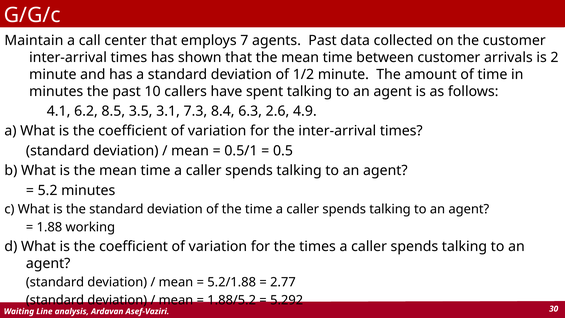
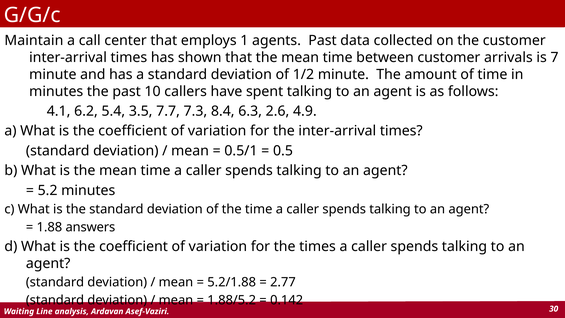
7: 7 -> 1 (244, 41)
2: 2 -> 7 (554, 57)
8.5: 8.5 -> 5.4 (113, 111)
3.1: 3.1 -> 7.7 (168, 111)
working: working -> answers (90, 227)
5.292: 5.292 -> 0.142 (287, 300)
